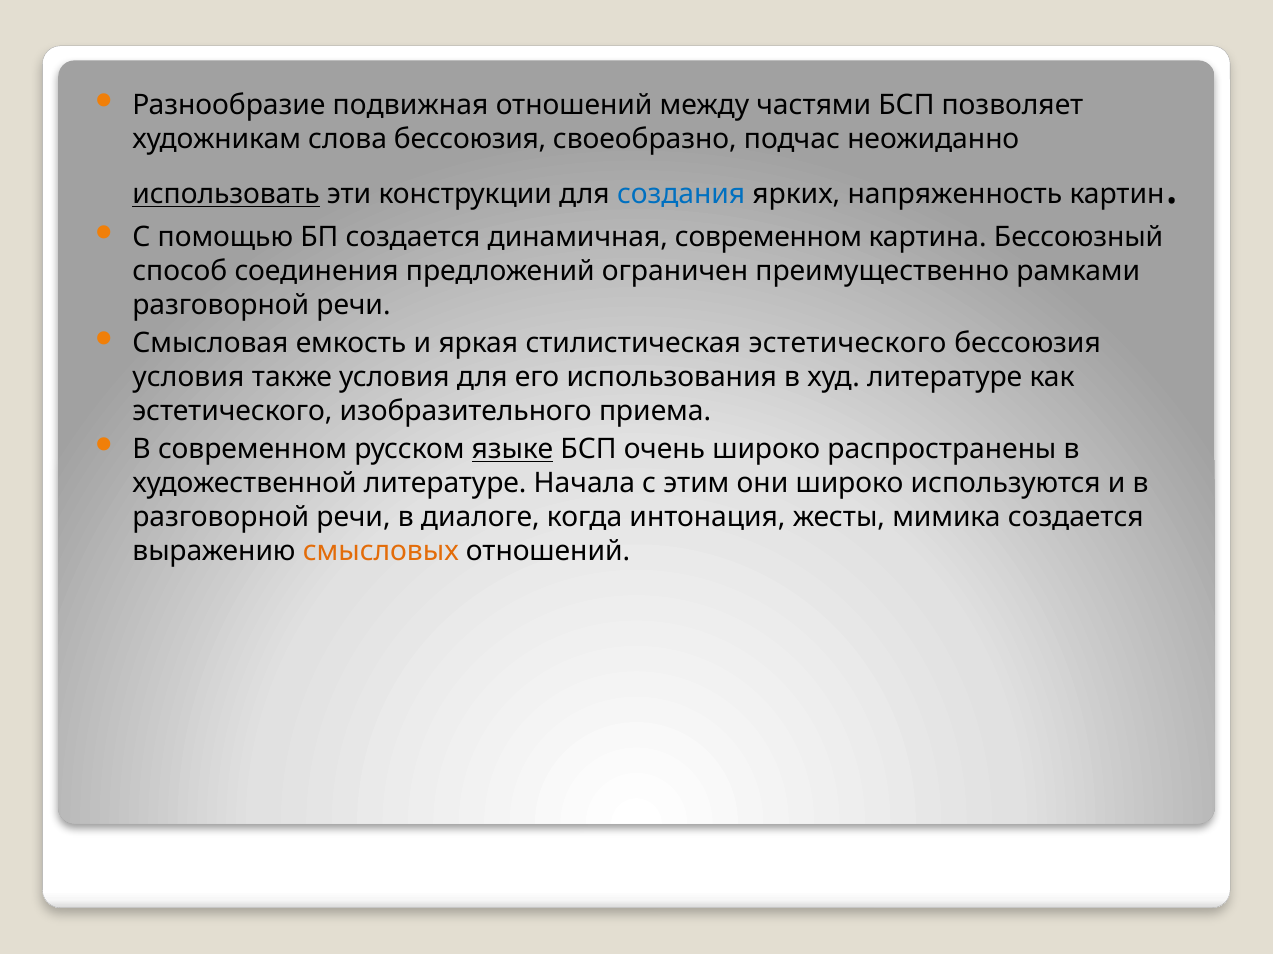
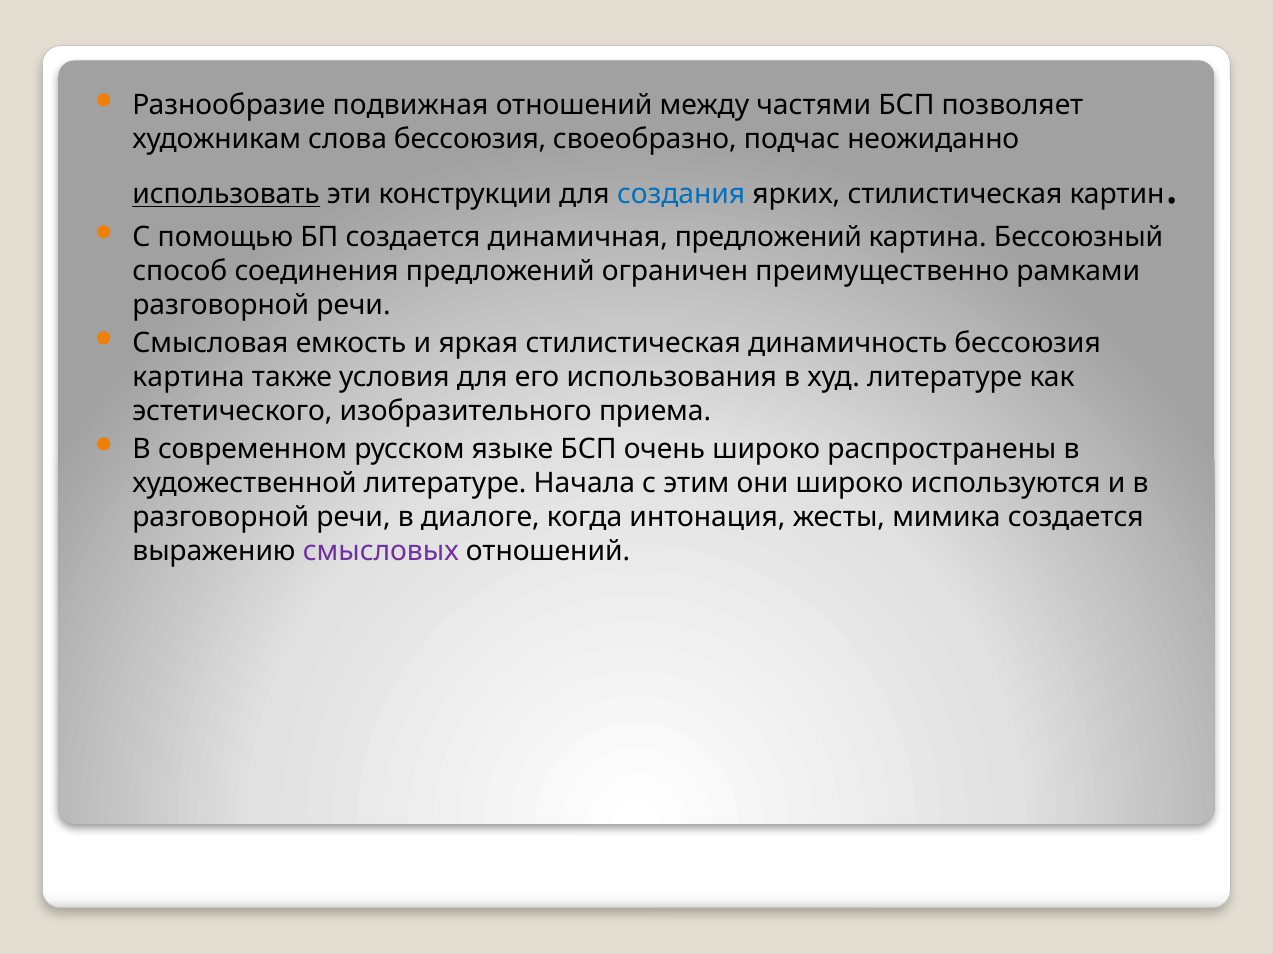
ярких напряженность: напряженность -> стилистическая (955, 195)
динамичная современном: современном -> предложений (768, 237)
стилистическая эстетического: эстетического -> динамичность (848, 343)
условия: условия -> картина (188, 377)
языке underline: present -> none (513, 450)
смысловых colour: orange -> purple (381, 551)
